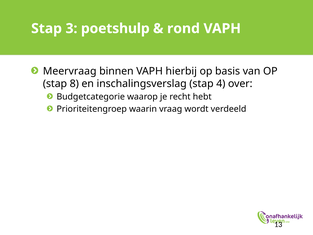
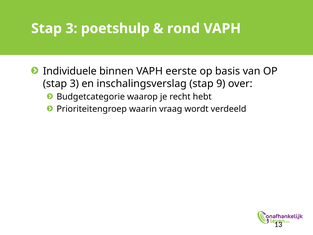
Meervraag: Meervraag -> Individuele (70, 71)
hierbij: hierbij -> eerste (181, 71)
8: 8 -> 3 (74, 84)
4: 4 -> 9 (221, 84)
